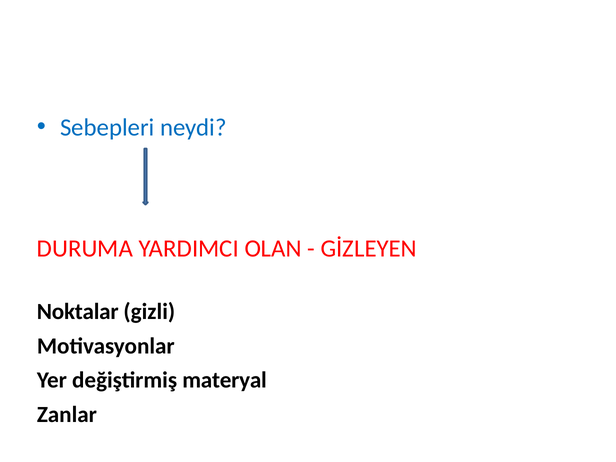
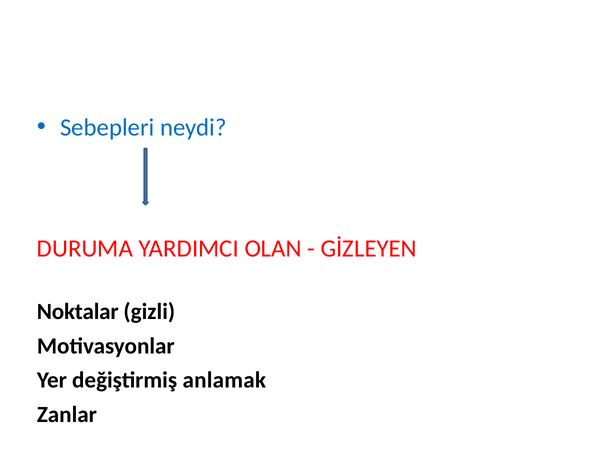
materyal: materyal -> anlamak (224, 380)
